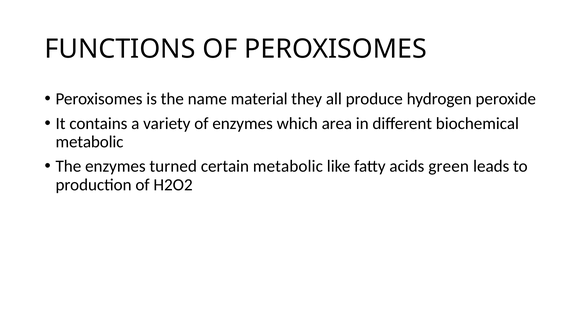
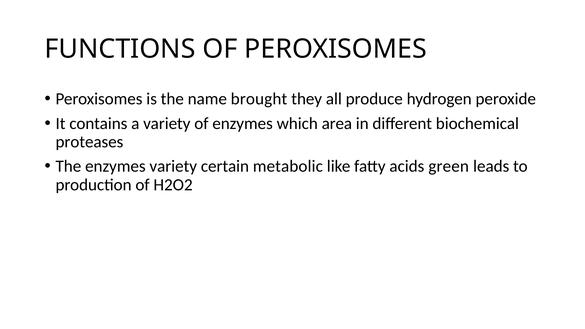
material: material -> brought (259, 99)
metabolic: metabolic -> proteases (89, 142)
enzymes turned: turned -> variety (173, 166)
